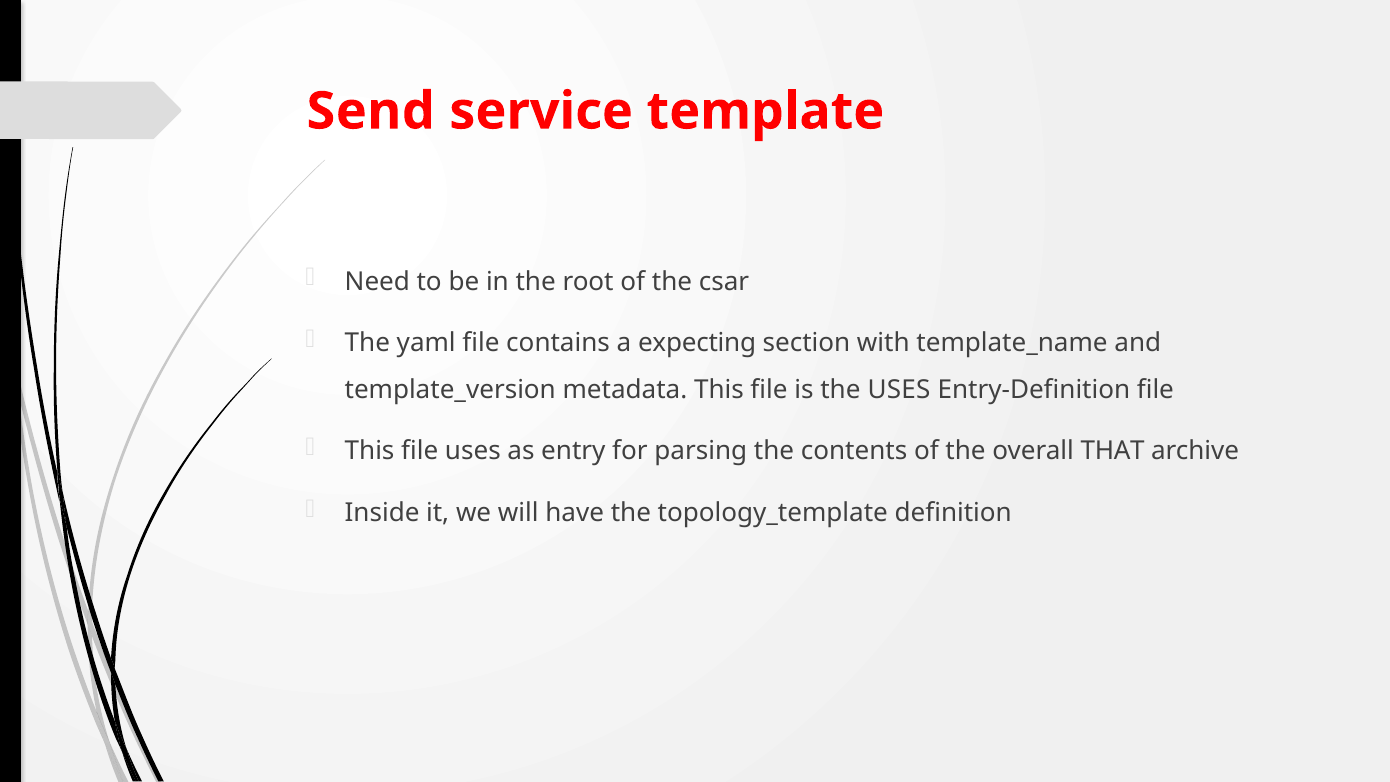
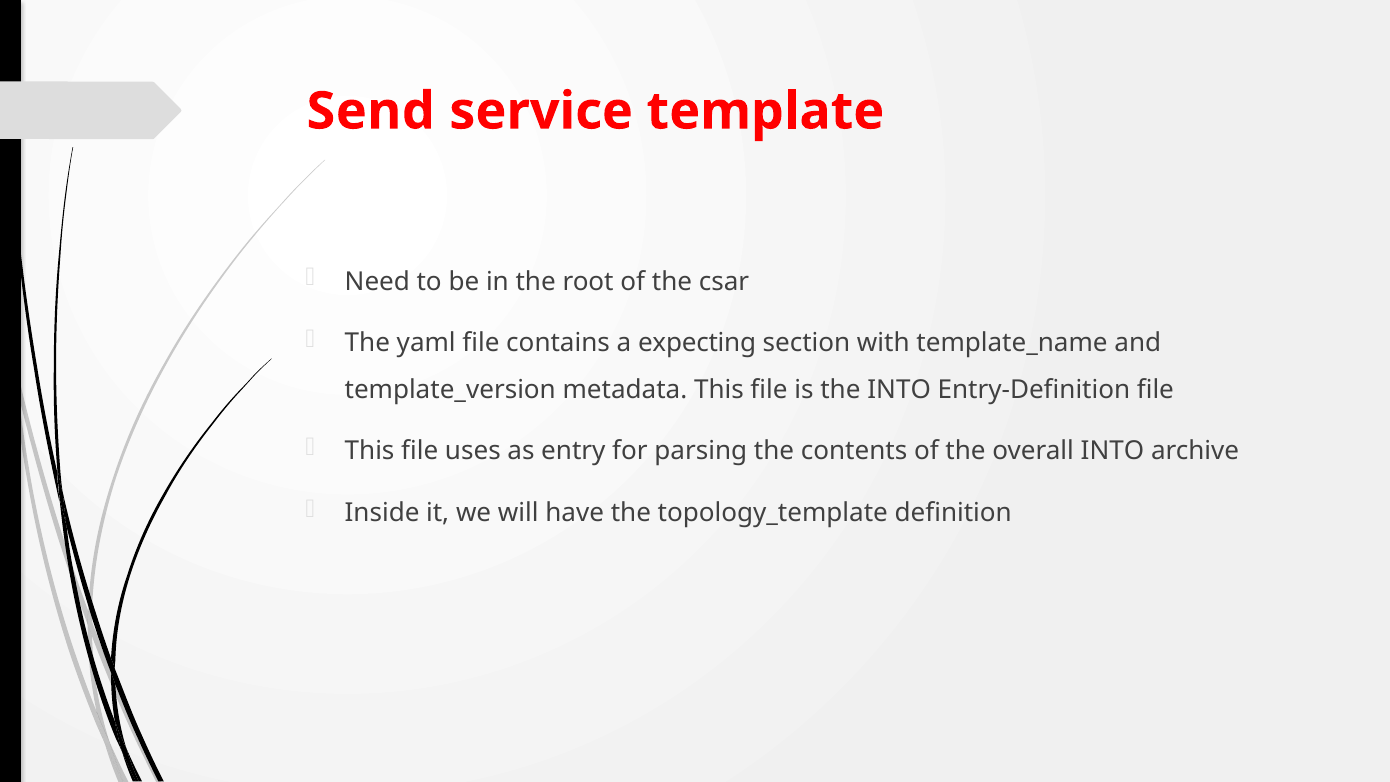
the USES: USES -> INTO (899, 390)
overall THAT: THAT -> INTO (1112, 451)
